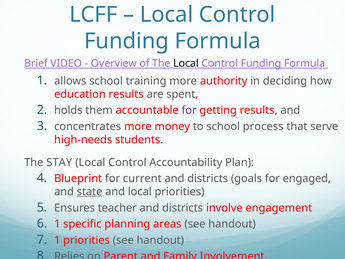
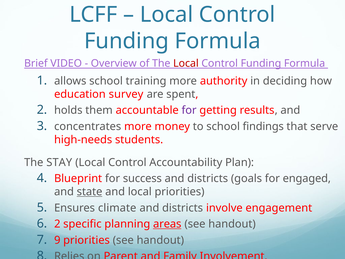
Local colour: black -> red (186, 63)
education results: results -> survey (126, 94)
process: process -> findings (263, 126)
current: current -> success (142, 178)
teacher: teacher -> climate (117, 208)
1: 1 -> 2 (57, 224)
areas underline: none -> present (167, 224)
1: 1 -> 9 (57, 240)
